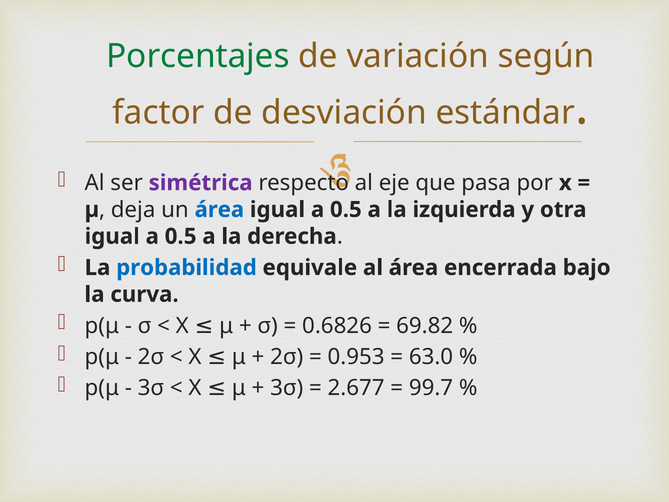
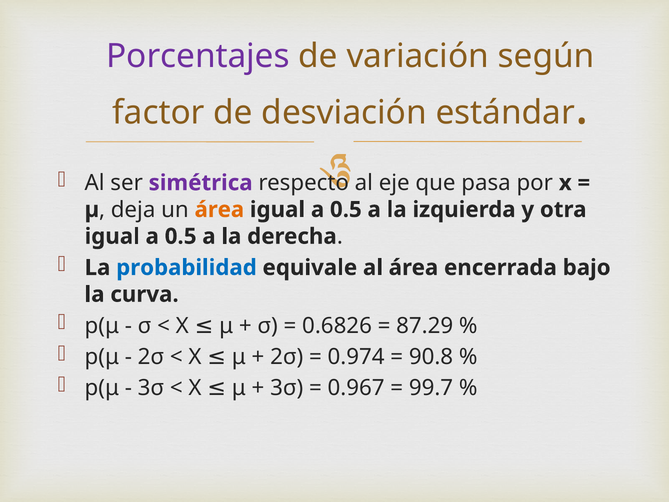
Porcentajes colour: green -> purple (198, 56)
área colour: blue -> orange (219, 210)
69.82: 69.82 -> 87.29 (425, 325)
0.953: 0.953 -> 0.974 (356, 357)
63.0: 63.0 -> 90.8 (431, 357)
2.677: 2.677 -> 0.967 (356, 388)
